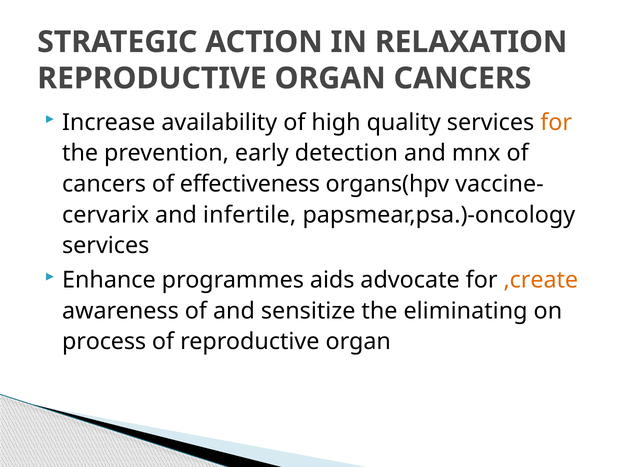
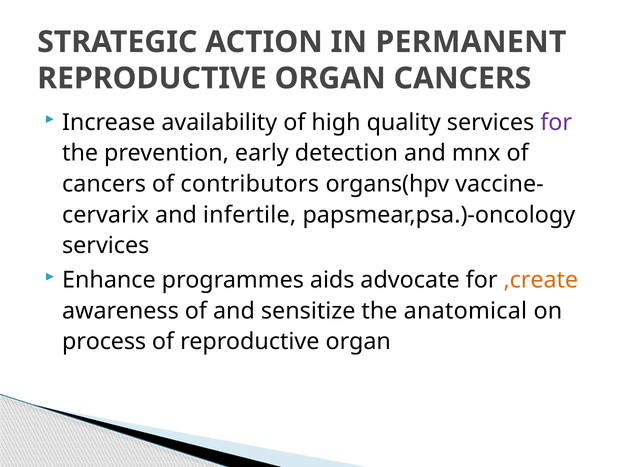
RELAXATION: RELAXATION -> PERMANENT (471, 42)
for colour: orange -> purple (556, 122)
effectiveness: effectiveness -> contributors (250, 184)
eliminating: eliminating -> anatomical (465, 311)
